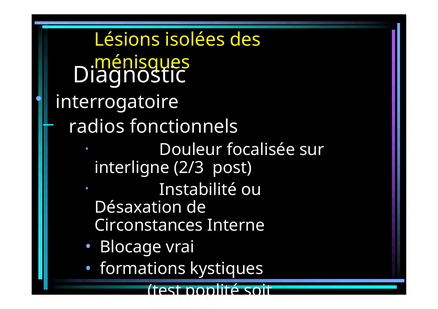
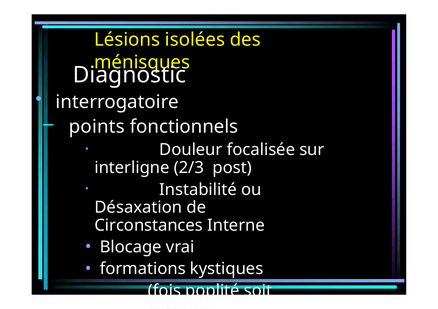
radios: radios -> points (97, 127)
test: test -> fois (164, 291)
